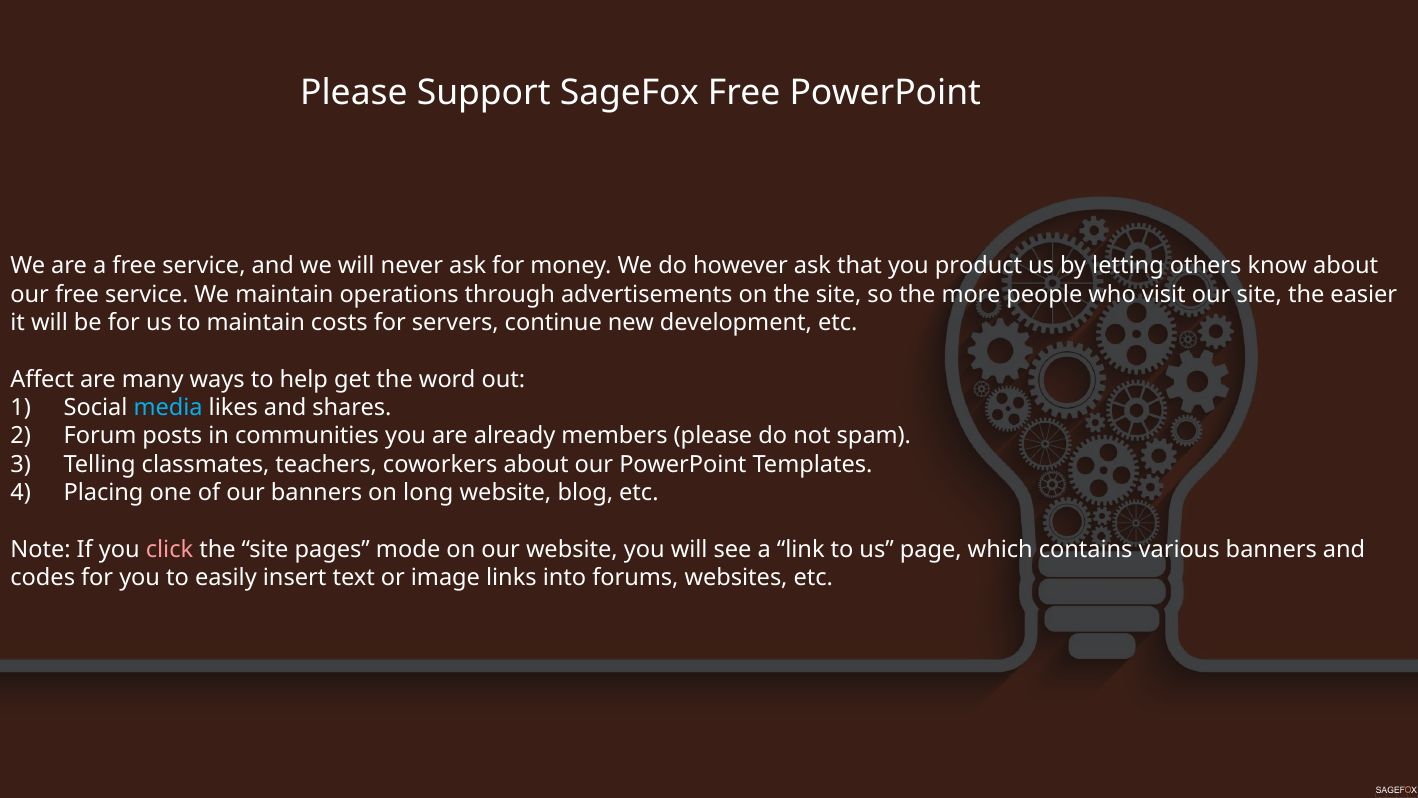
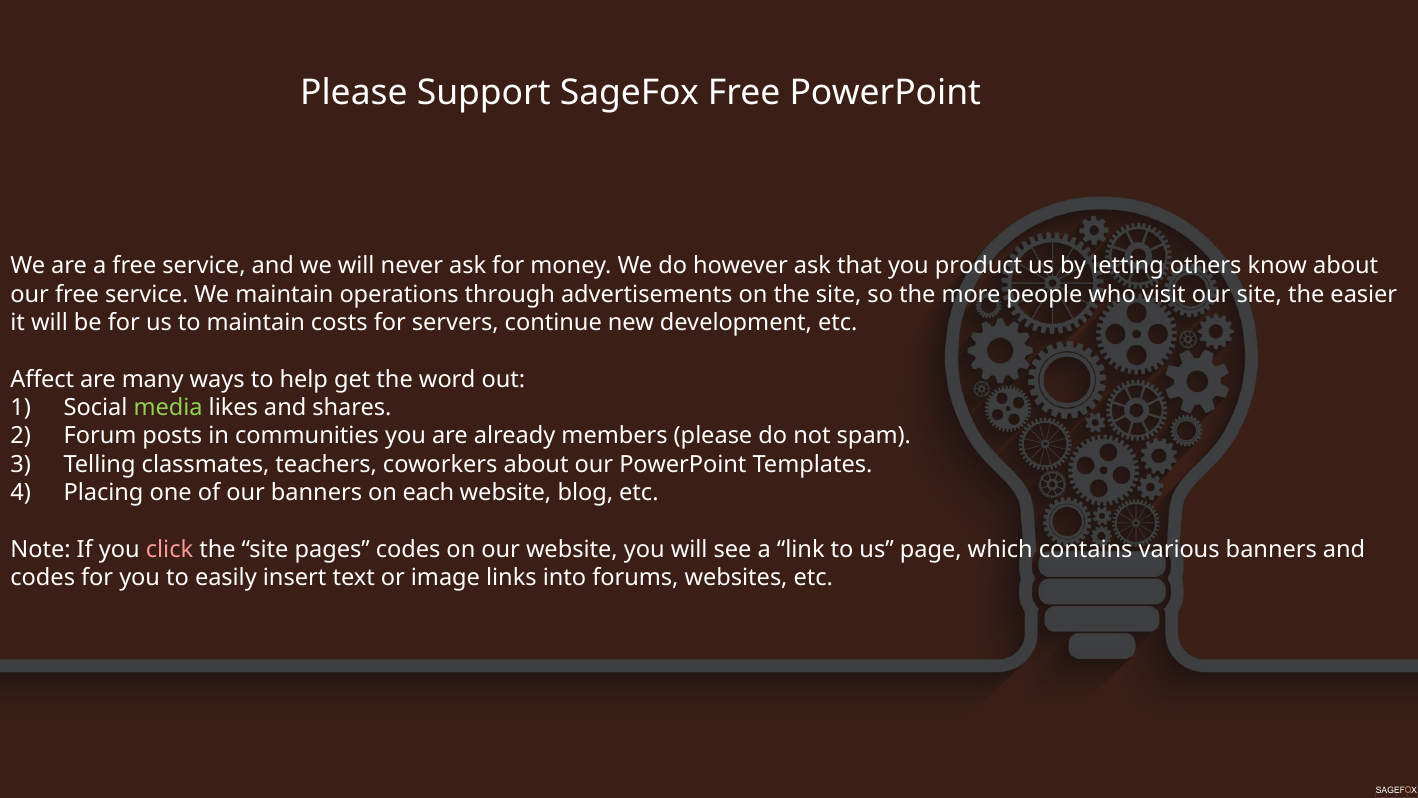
media colour: light blue -> light green (168, 408)
long: long -> each (428, 493)
pages mode: mode -> codes (408, 549)
